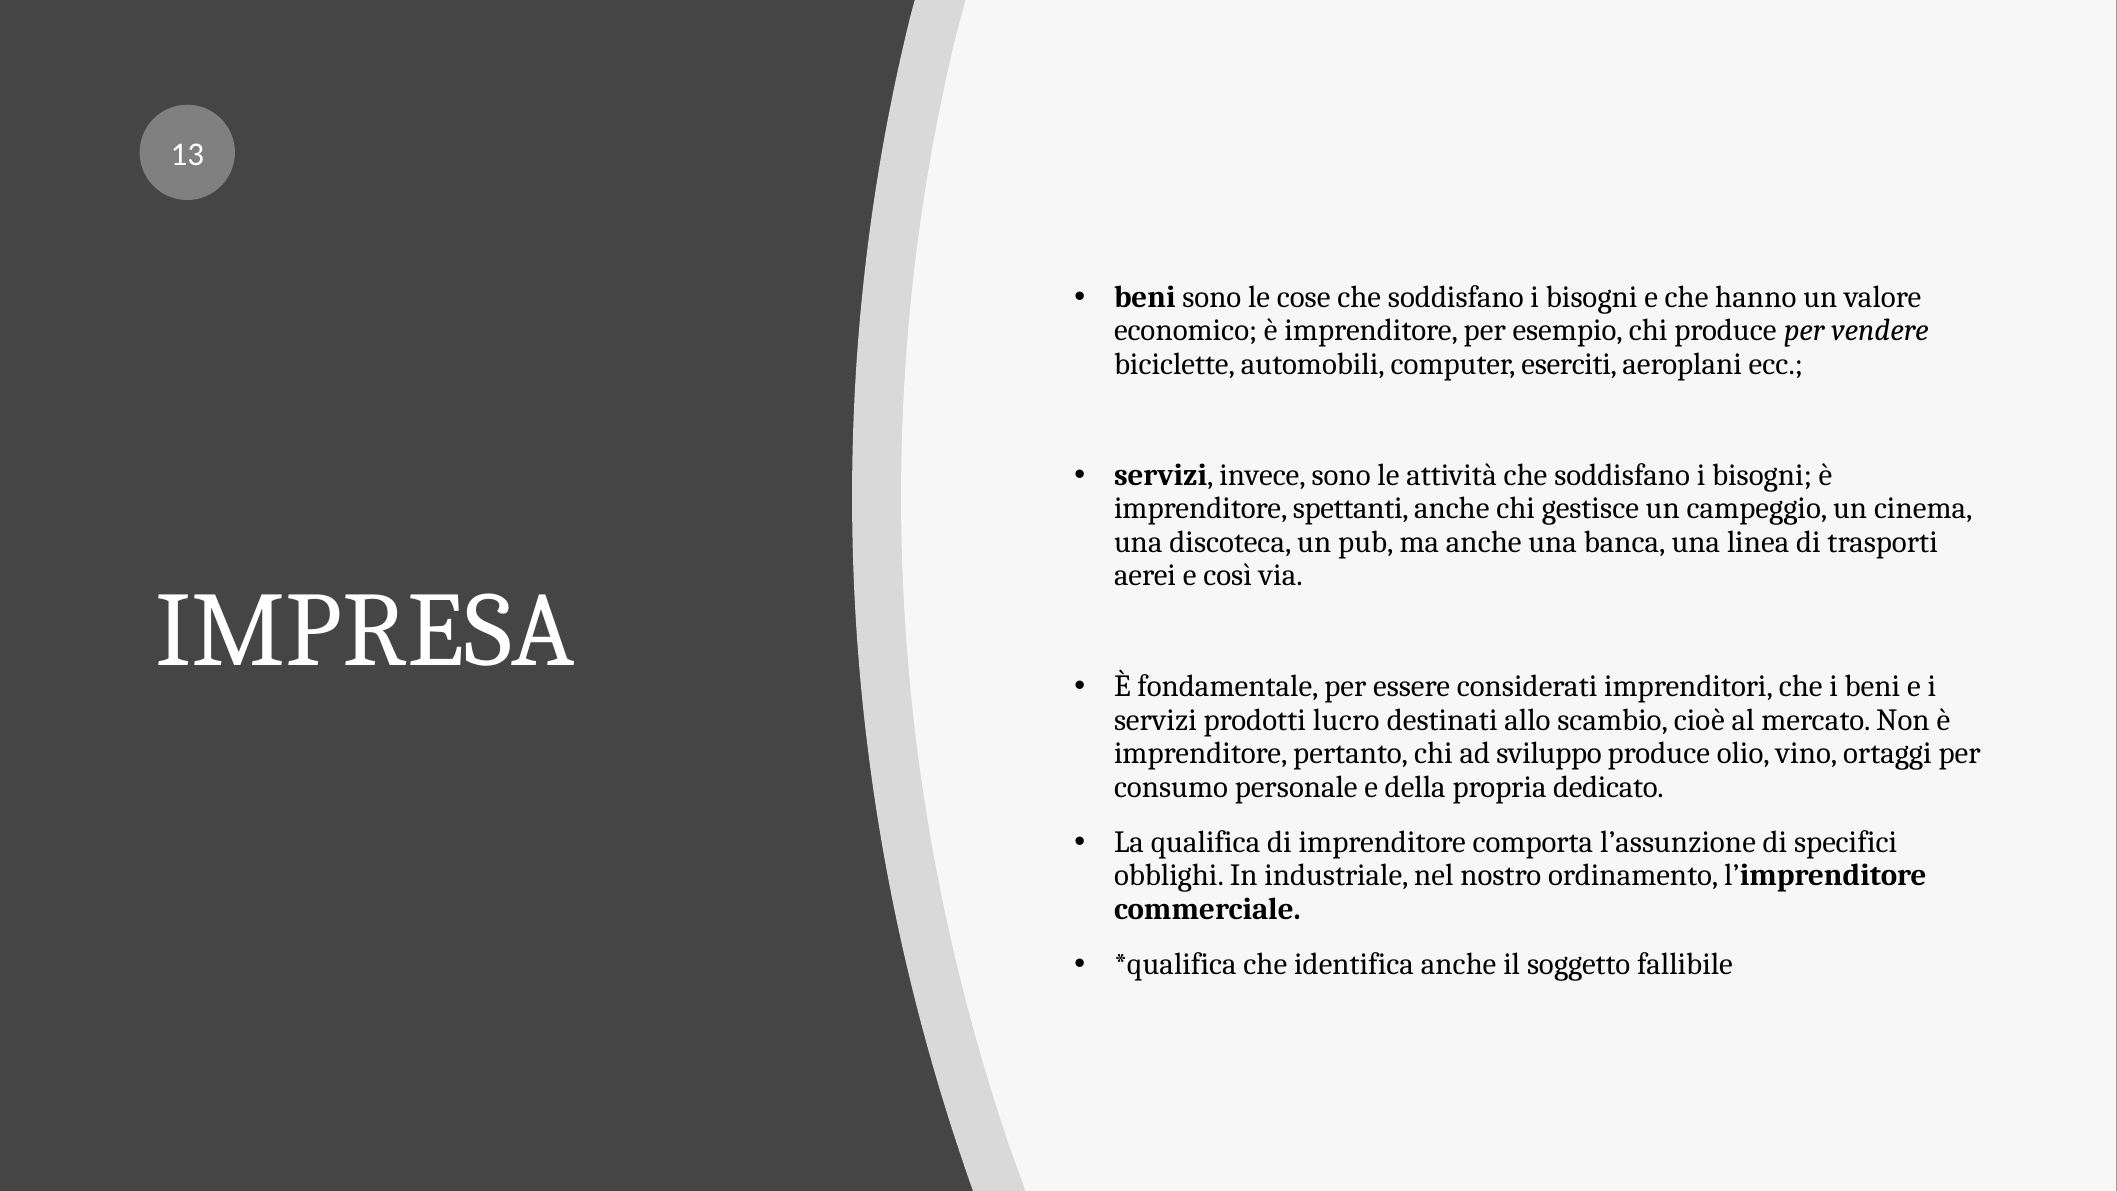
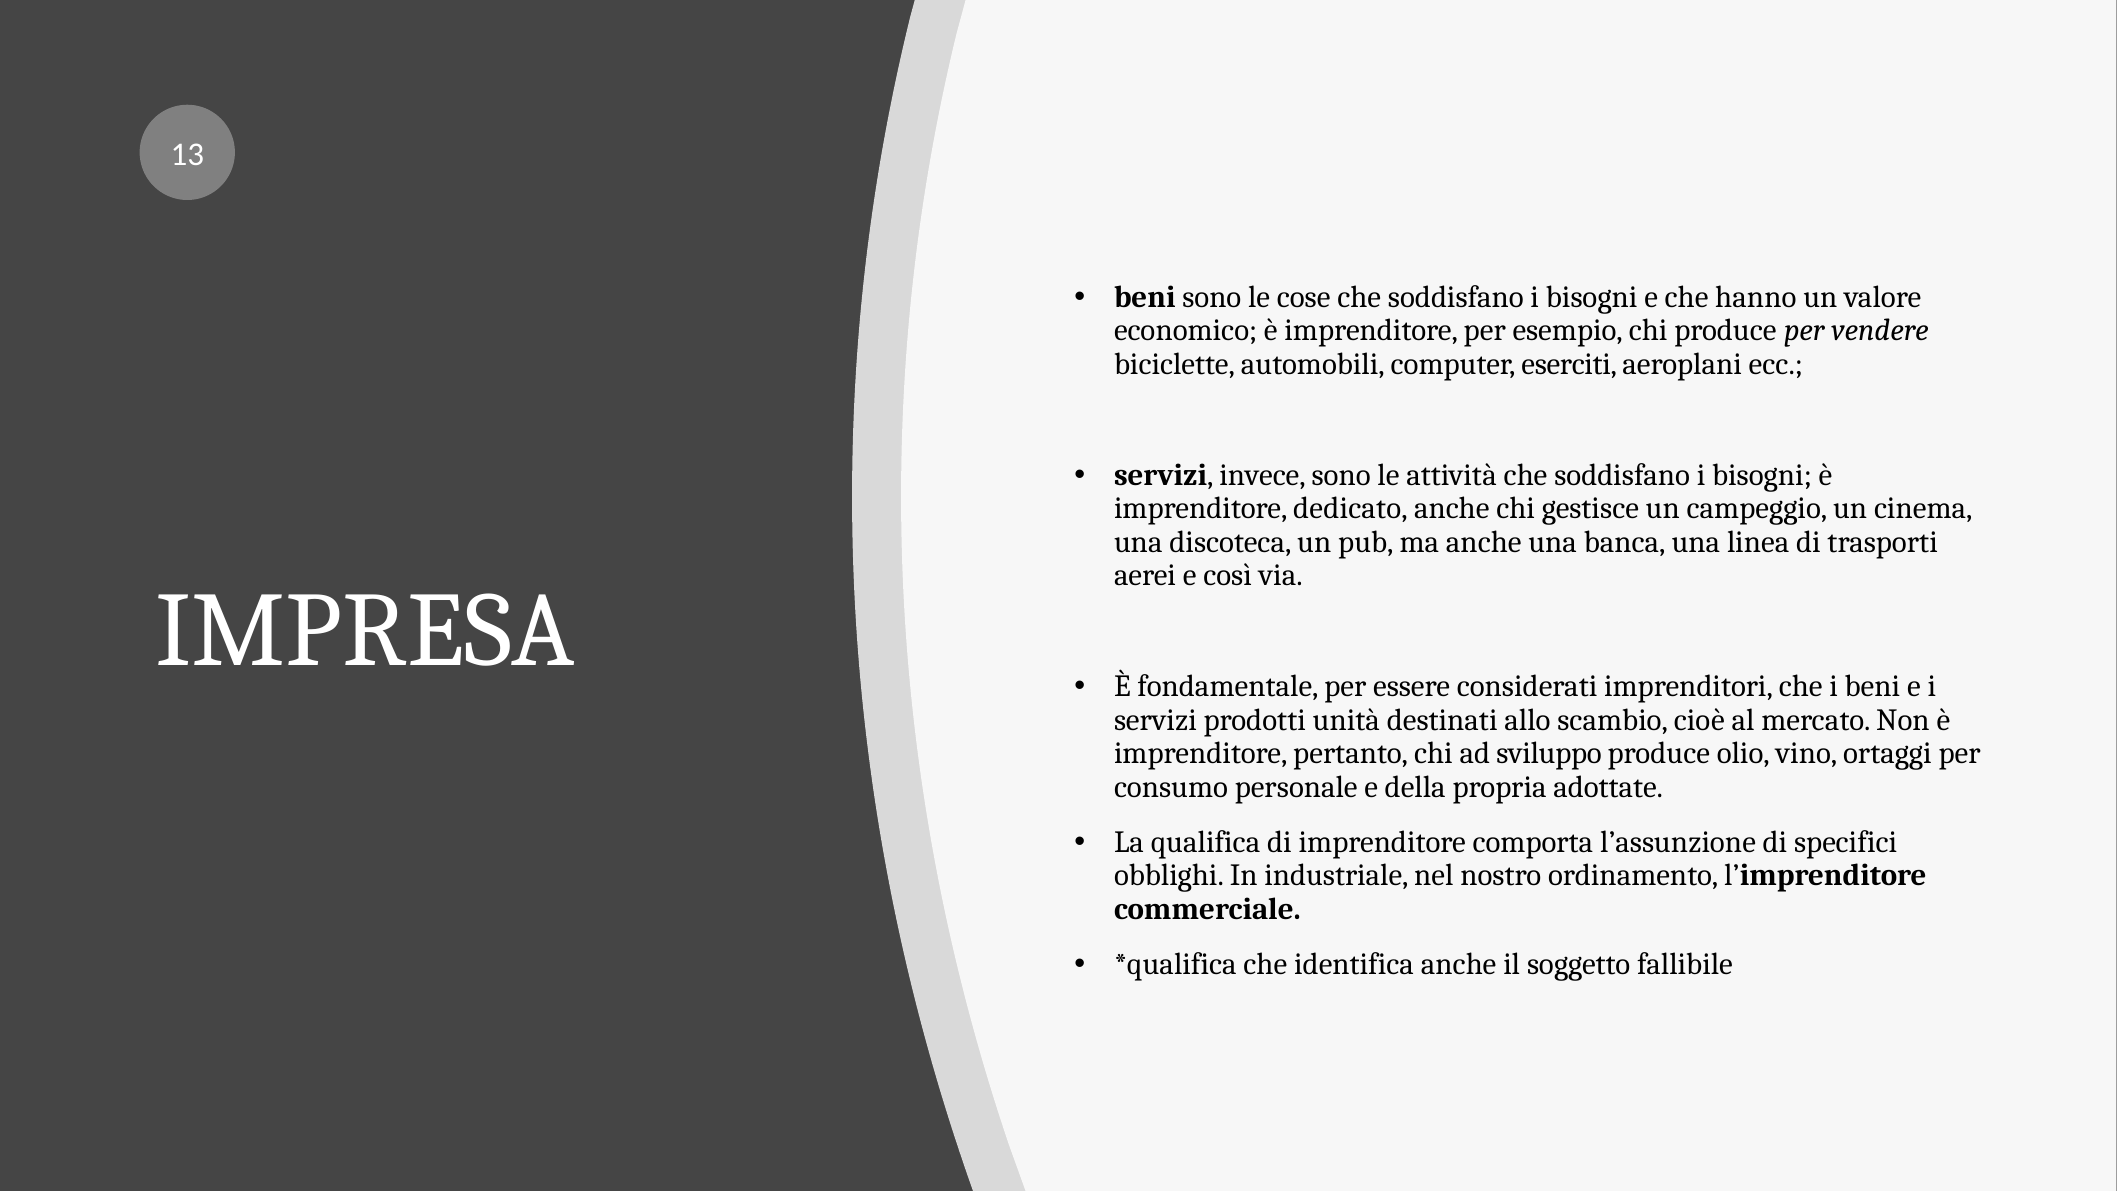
spettanti: spettanti -> dedicato (1351, 509)
lucro: lucro -> unità (1346, 720)
dedicato: dedicato -> adottate (1608, 787)
